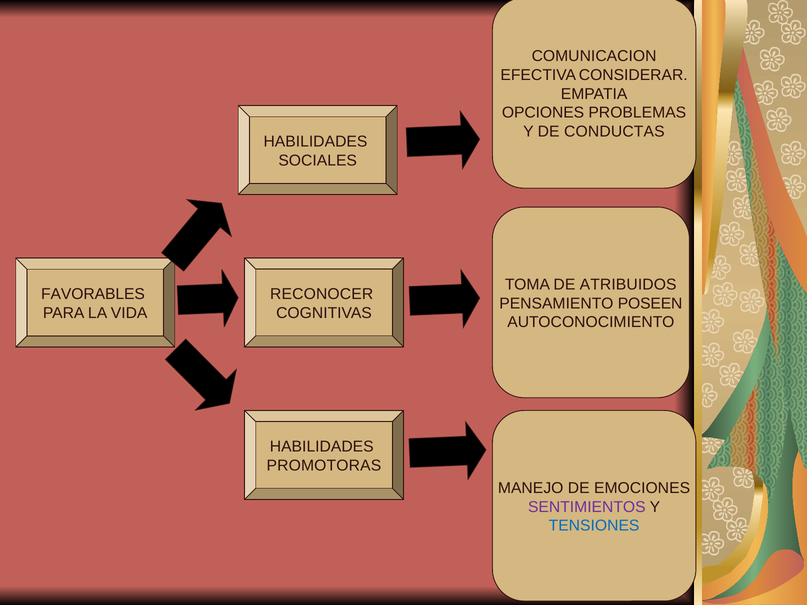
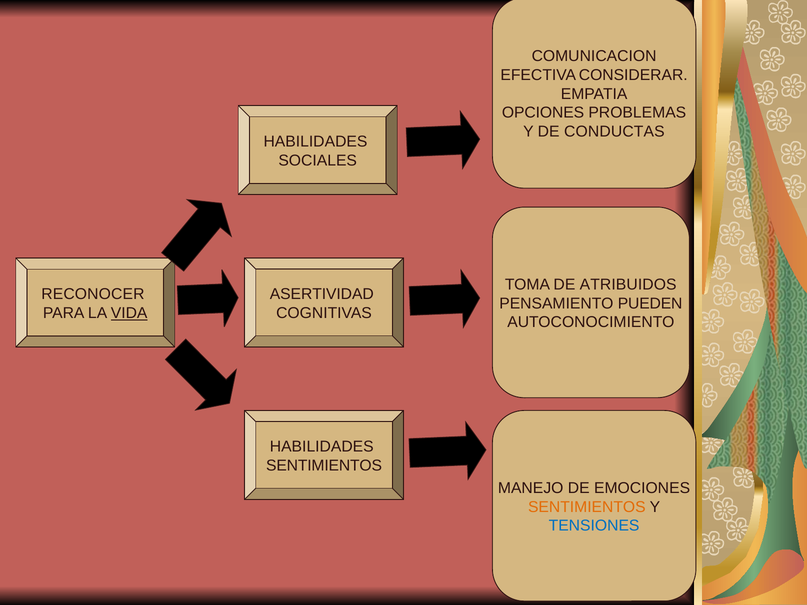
RECONOCER: RECONOCER -> ASERTIVIDAD (322, 294)
FAVORABLES: FAVORABLES -> RECONOCER (93, 294)
POSEEN: POSEEN -> PUEDEN (650, 304)
VIDA underline: none -> present (129, 313)
PROMOTORAS: PROMOTORAS -> SENTIMIENTOS (324, 466)
SENTIMIENTOS colour: purple -> orange (587, 507)
